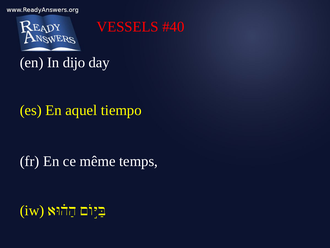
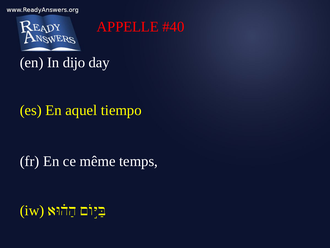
VESSELS: VESSELS -> APPELLE (128, 27)
